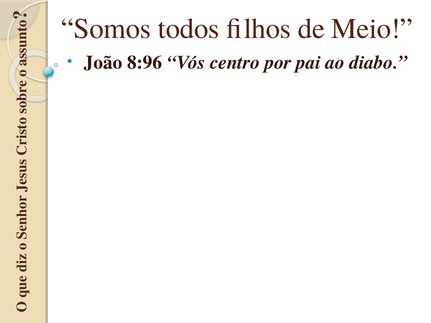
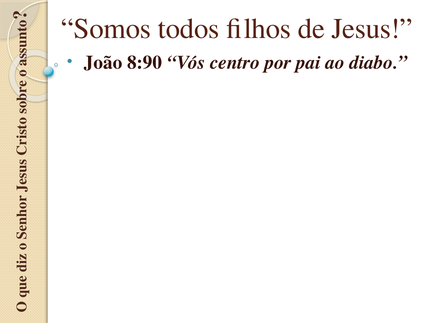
Meio: Meio -> Jesus (372, 29)
8:96: 8:96 -> 8:90 (145, 62)
